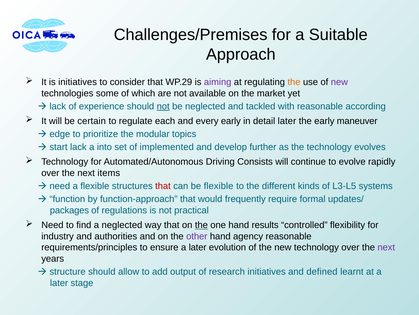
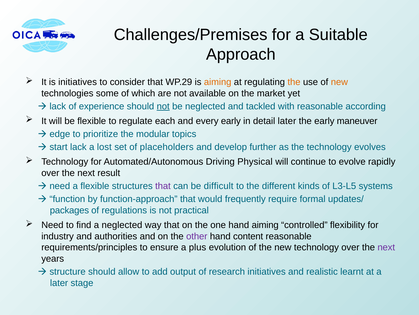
aiming colour: purple -> orange (218, 82)
new colour: purple -> orange (339, 82)
be certain: certain -> flexible (92, 121)
into: into -> lost (104, 147)
implemented: implemented -> placeholders (167, 147)
Consists: Consists -> Physical (255, 162)
items: items -> result (109, 173)
that colour: red -> purple (163, 186)
be flexible: flexible -> difficult (219, 186)
the underline: present -> none (201, 225)
hand results: results -> aiming (265, 225)
agency: agency -> content (248, 236)
ensure a later: later -> plus (198, 247)
defined: defined -> realistic (322, 271)
